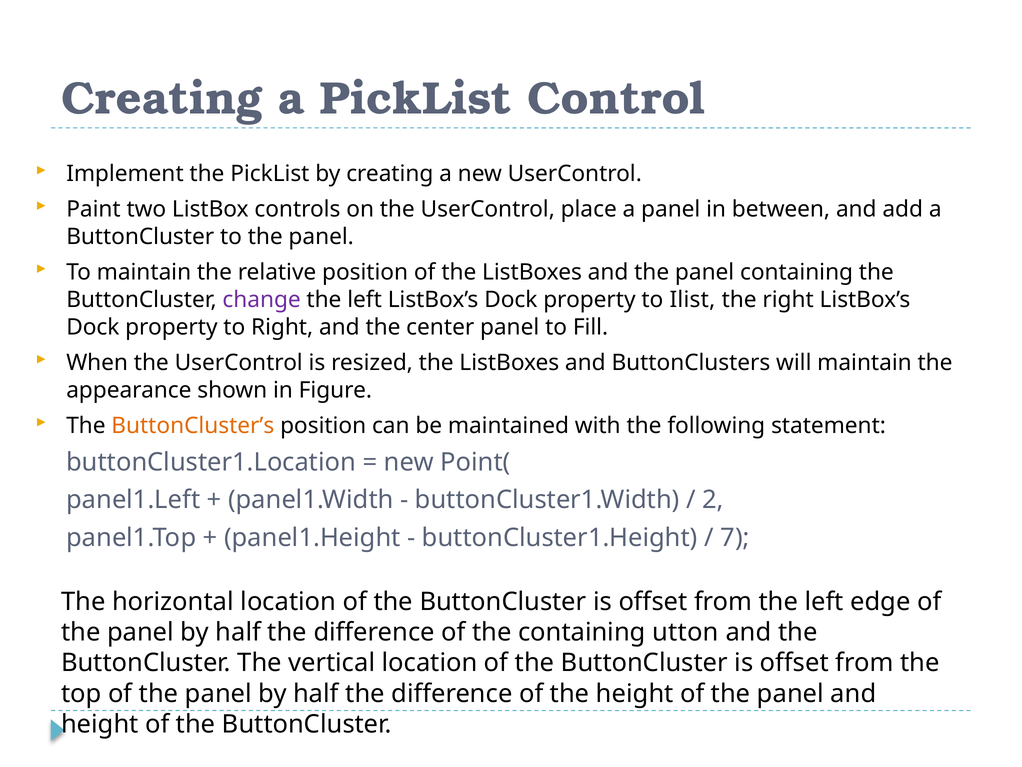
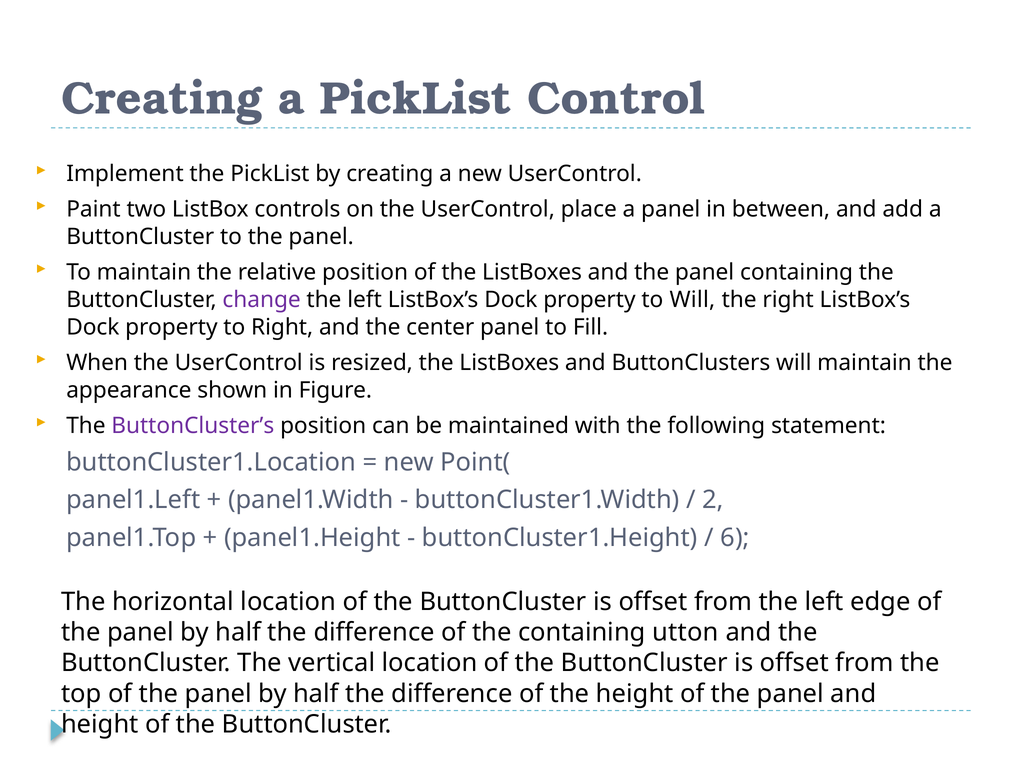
to Ilist: Ilist -> Will (692, 300)
ButtonCluster’s colour: orange -> purple (193, 426)
7: 7 -> 6 (735, 537)
